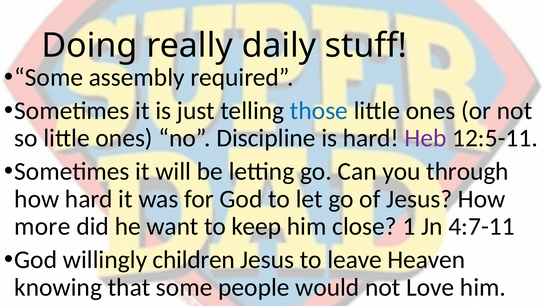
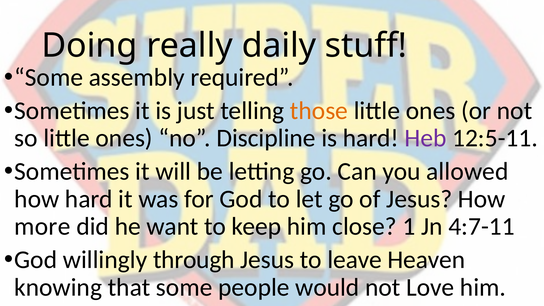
those colour: blue -> orange (319, 111)
through: through -> allowed (467, 171)
children: children -> through (194, 260)
